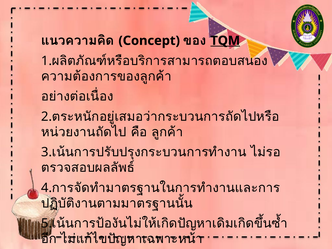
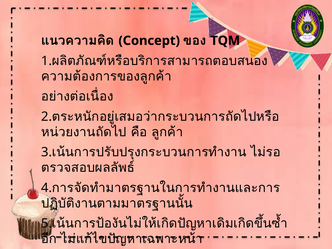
TQM underline: present -> none (225, 41)
